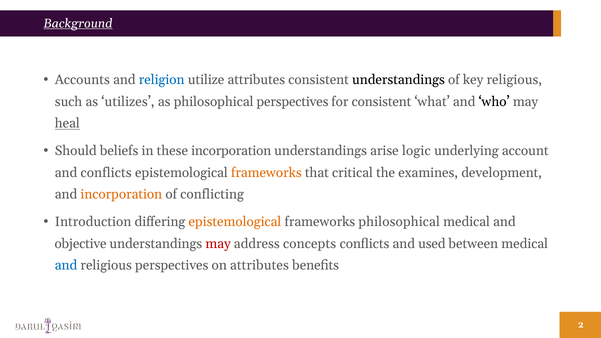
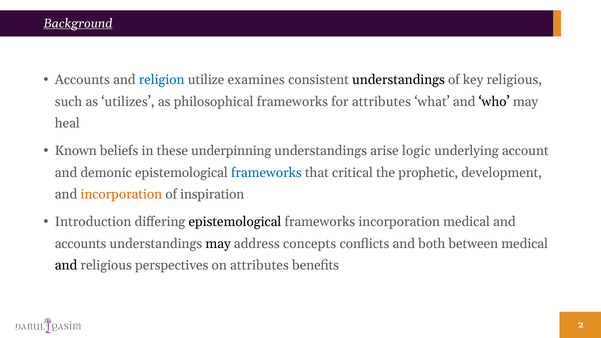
utilize attributes: attributes -> examines (256, 80)
philosophical perspectives: perspectives -> frameworks (292, 102)
for consistent: consistent -> attributes (381, 102)
heal underline: present -> none (67, 123)
Should: Should -> Known (76, 151)
these incorporation: incorporation -> underpinning (231, 151)
and conflicts: conflicts -> demonic (106, 173)
frameworks colour: orange -> blue (266, 173)
examines: examines -> prophetic (428, 173)
conflicting: conflicting -> inspiration (212, 195)
epistemological colour: orange -> black (235, 222)
frameworks philosophical: philosophical -> incorporation (399, 222)
objective: objective -> accounts (81, 244)
may colour: red -> black (218, 244)
used: used -> both (432, 244)
and colour: blue -> black (66, 266)
